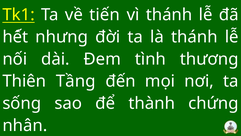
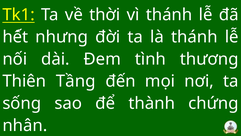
tiến: tiến -> thời (105, 15)
